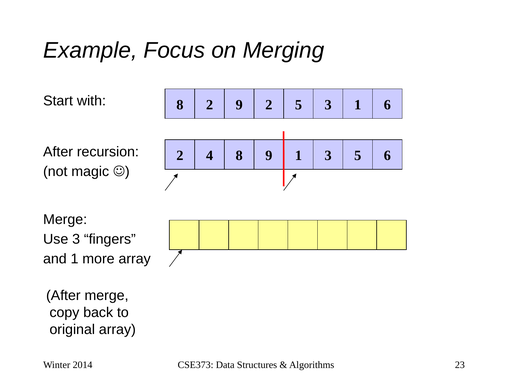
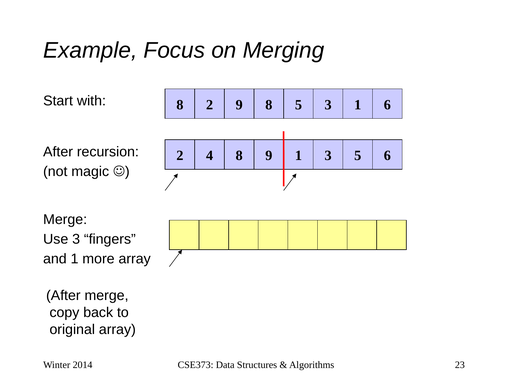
9 2: 2 -> 8 (269, 105)
